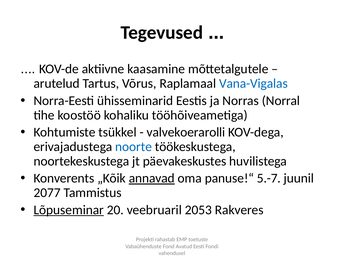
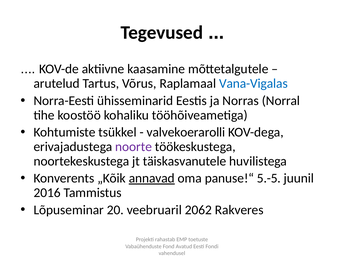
noorte colour: blue -> purple (134, 147)
päevakeskustes: päevakeskustes -> täiskasvanutele (185, 161)
5.-7: 5.-7 -> 5.-5 (269, 178)
2077: 2077 -> 2016 (47, 193)
Lõpuseminar underline: present -> none (69, 210)
2053: 2053 -> 2062 (198, 210)
